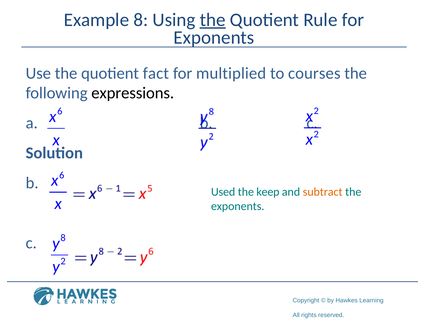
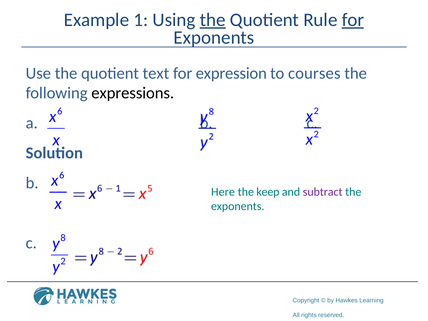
Example 8: 8 -> 1 (141, 20)
for underline: none -> present (353, 20)
fact: fact -> text (156, 73)
multiplied: multiplied -> expression (231, 73)
Used: Used -> Here (223, 192)
subtract colour: orange -> purple (323, 192)
